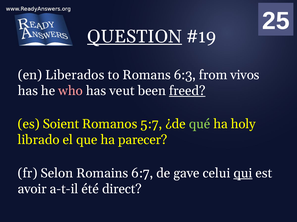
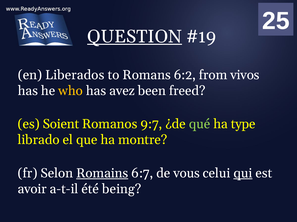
6:3: 6:3 -> 6:2 (185, 75)
who colour: pink -> yellow (71, 91)
veut: veut -> avez (122, 91)
freed underline: present -> none (187, 91)
5:7: 5:7 -> 9:7 (151, 124)
holy: holy -> type (243, 124)
parecer: parecer -> montre (143, 140)
Romains underline: none -> present (102, 174)
gave: gave -> vous (187, 174)
direct: direct -> being (122, 190)
